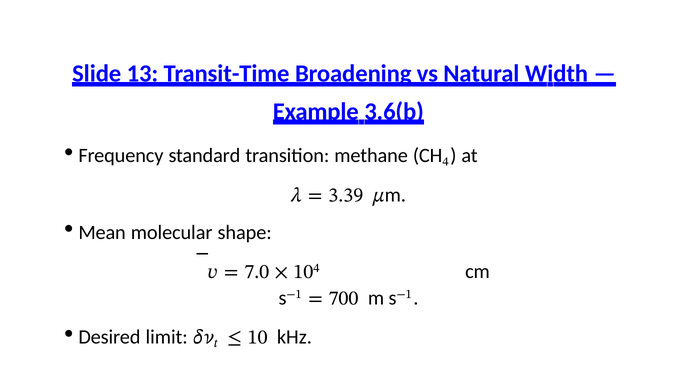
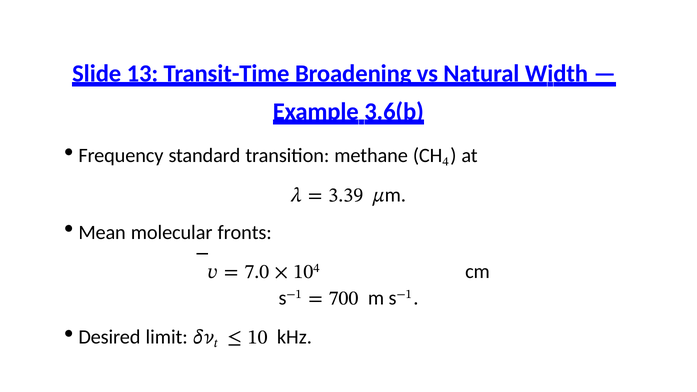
shape: shape -> fronts (245, 232)
